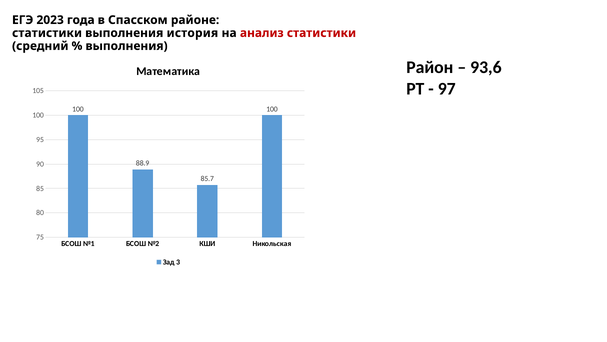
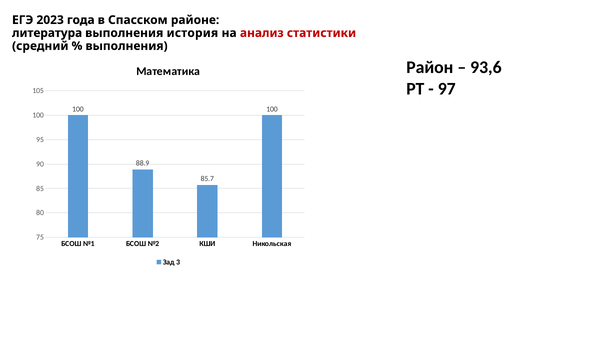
статистики: статистики -> литература (47, 33)
